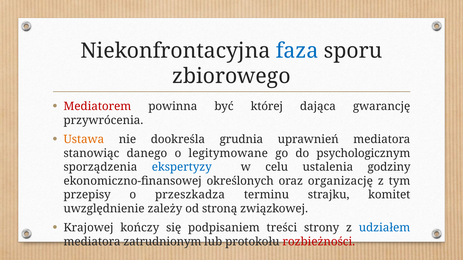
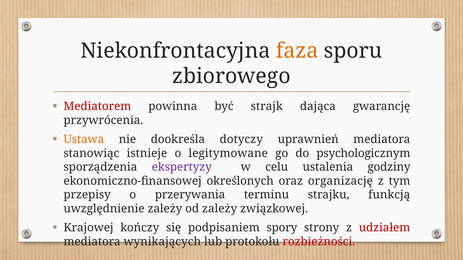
faza colour: blue -> orange (297, 51)
której: której -> strajk (267, 107)
grudnia: grudnia -> dotyczy (241, 140)
danego: danego -> istnieje (147, 153)
ekspertyzy colour: blue -> purple (182, 167)
przeszkadza: przeszkadza -> przerywania (190, 195)
komitet: komitet -> funkcją (389, 195)
od stroną: stroną -> zależy (220, 209)
treści: treści -> spory (282, 228)
udziałem colour: blue -> red (385, 228)
zatrudnionym: zatrudnionym -> wynikających (162, 242)
